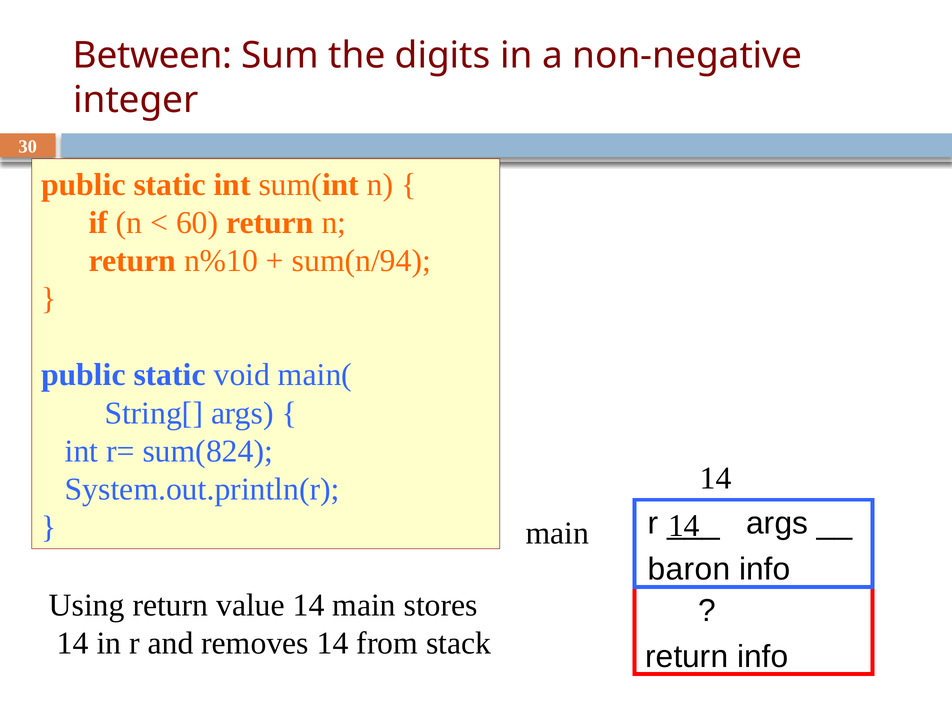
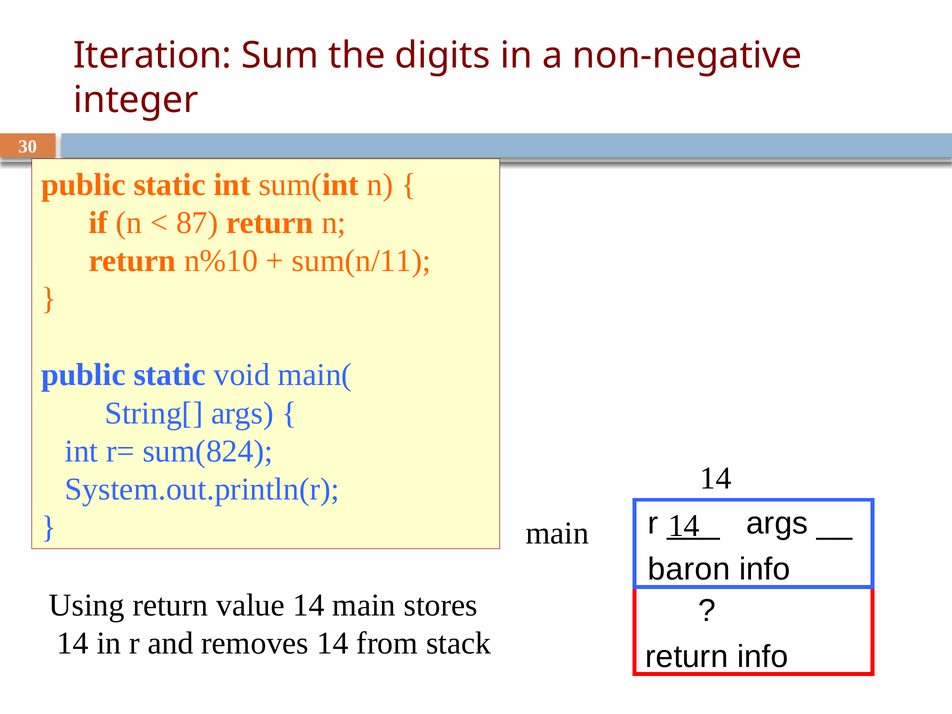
Between: Between -> Iteration (152, 56)
60: 60 -> 87 (197, 223)
sum(n/94: sum(n/94 -> sum(n/11 (361, 261)
